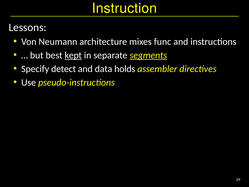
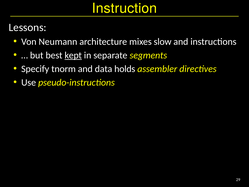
func: func -> slow (163, 42)
segments underline: present -> none (148, 55)
detect: detect -> tnorm (64, 69)
